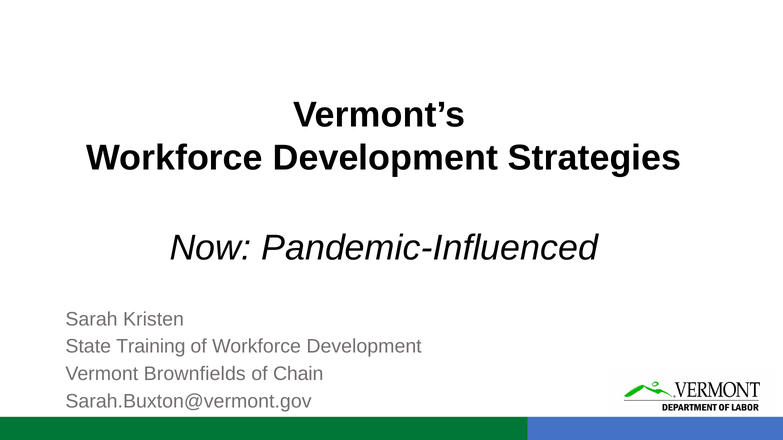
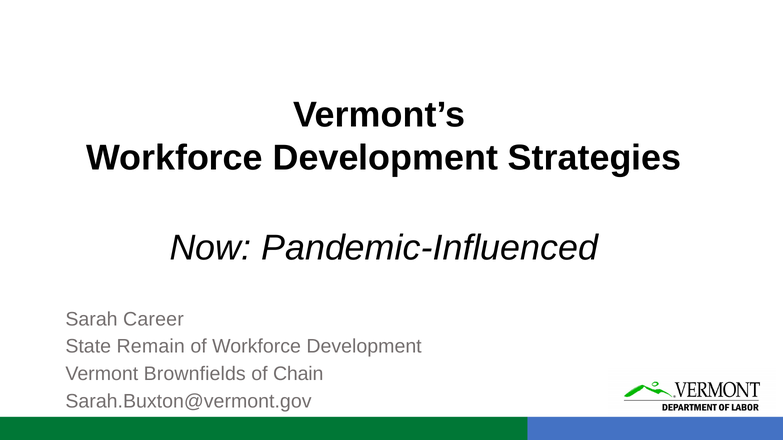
Kristen: Kristen -> Career (153, 319)
Training: Training -> Remain (151, 347)
